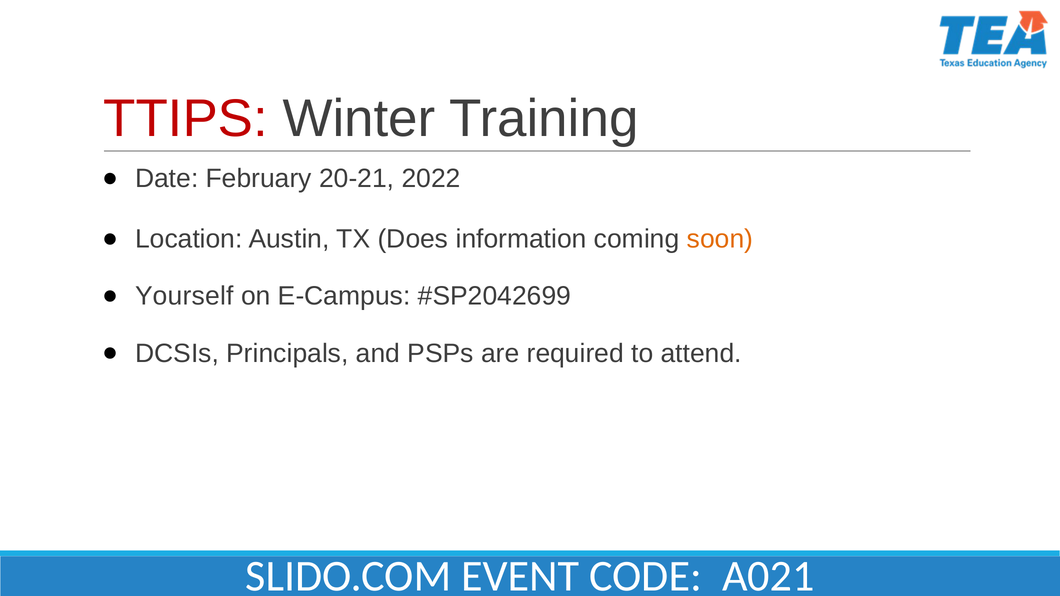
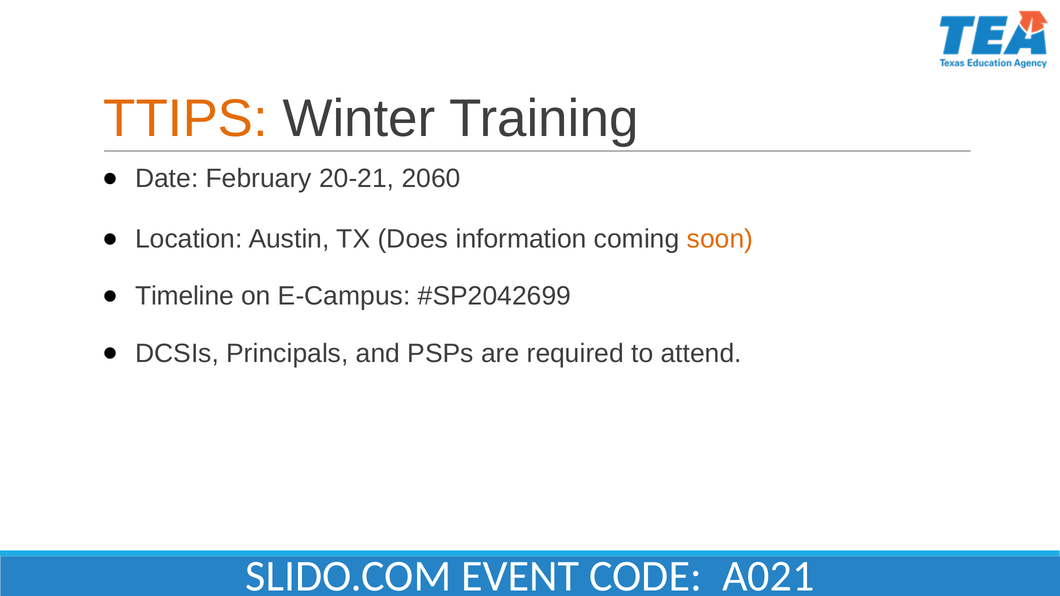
TTIPS colour: red -> orange (186, 119)
2022: 2022 -> 2060 (431, 179)
Yourself: Yourself -> Timeline (185, 296)
